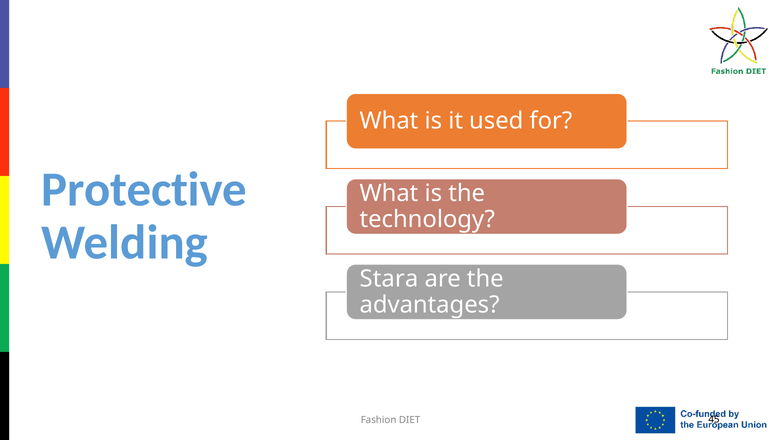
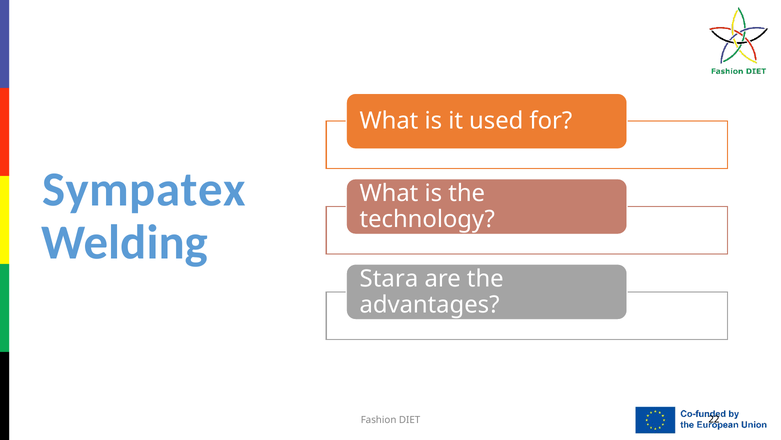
Protective: Protective -> Sympatex (144, 189)
45: 45 -> 22 (714, 419)
